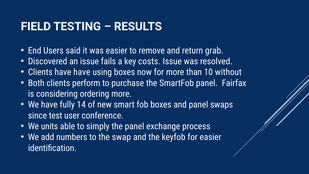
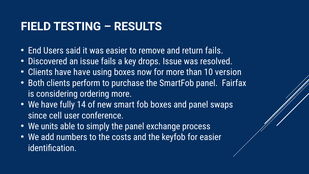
return grab: grab -> fails (214, 50)
costs: costs -> drops (149, 61)
without: without -> version (228, 72)
test: test -> cell (55, 115)
swap: swap -> costs (121, 137)
